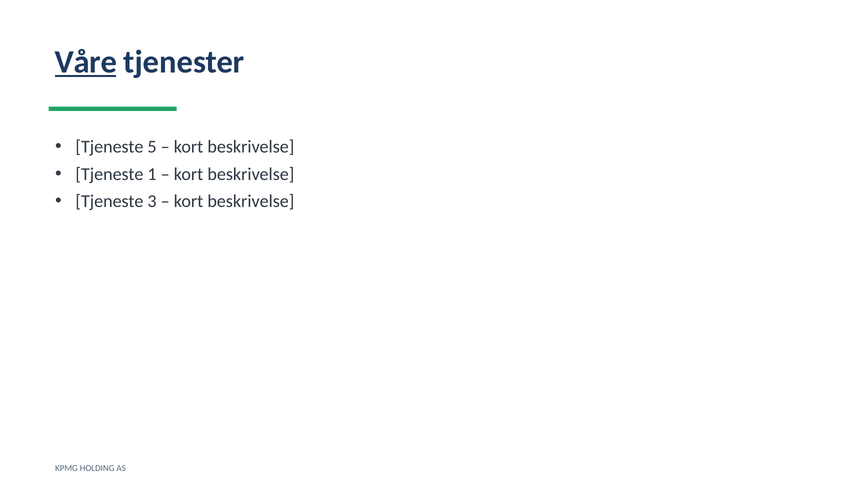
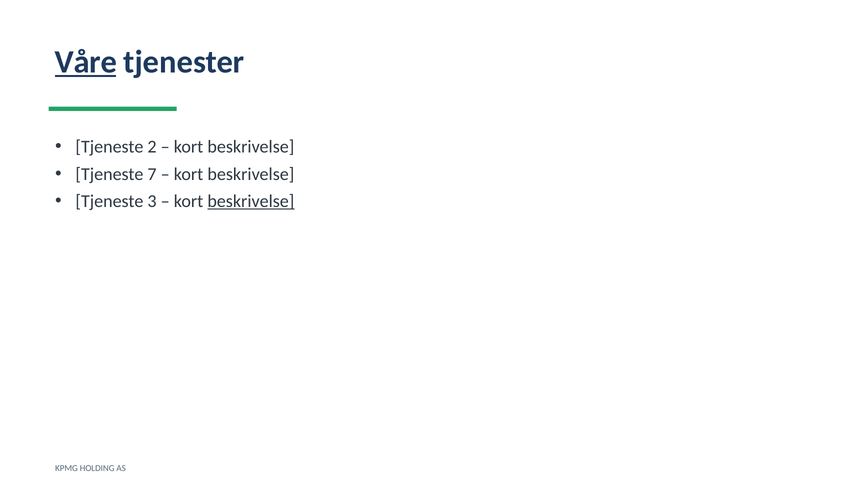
5: 5 -> 2 (152, 147)
1: 1 -> 7 (152, 174)
beskrivelse underline: none -> present (251, 201)
